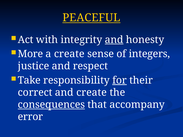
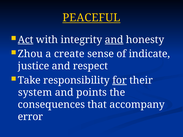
Act underline: none -> present (26, 40)
More: More -> Zhou (30, 54)
integers: integers -> indicate (149, 54)
correct: correct -> system (35, 93)
and create: create -> points (92, 93)
consequences underline: present -> none (51, 105)
